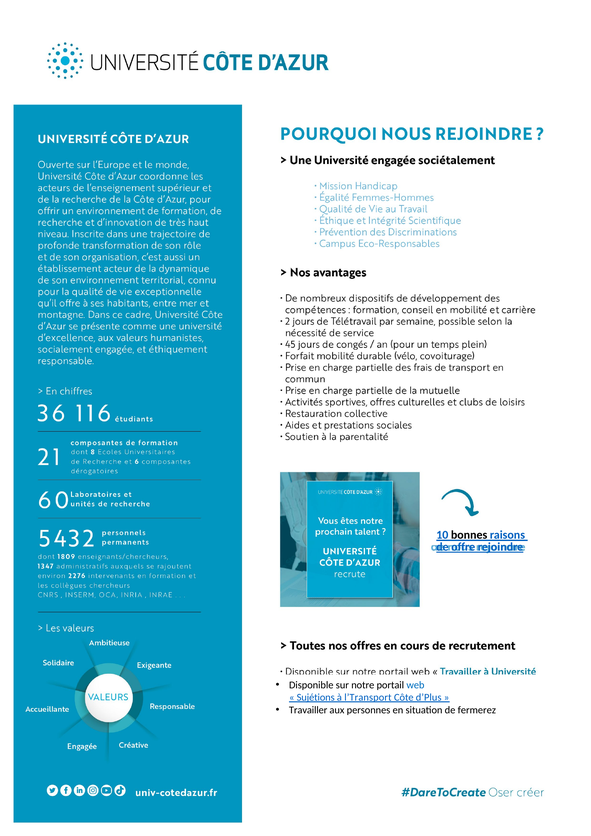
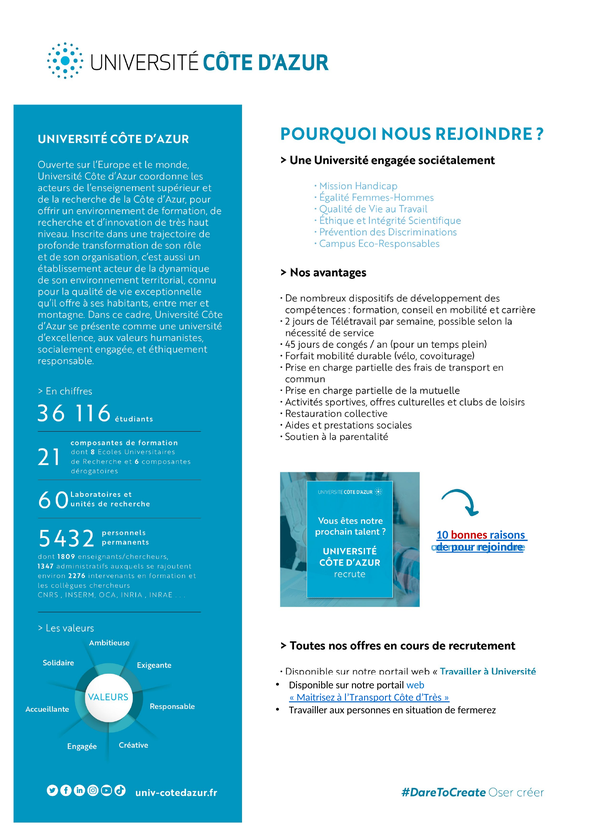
bonnes colour: black -> red (469, 535)
offre: offre -> pour (463, 547)
Sujétions: Sujétions -> Maitrisez (316, 697)
d’Plus: d’Plus -> d’Très (429, 697)
